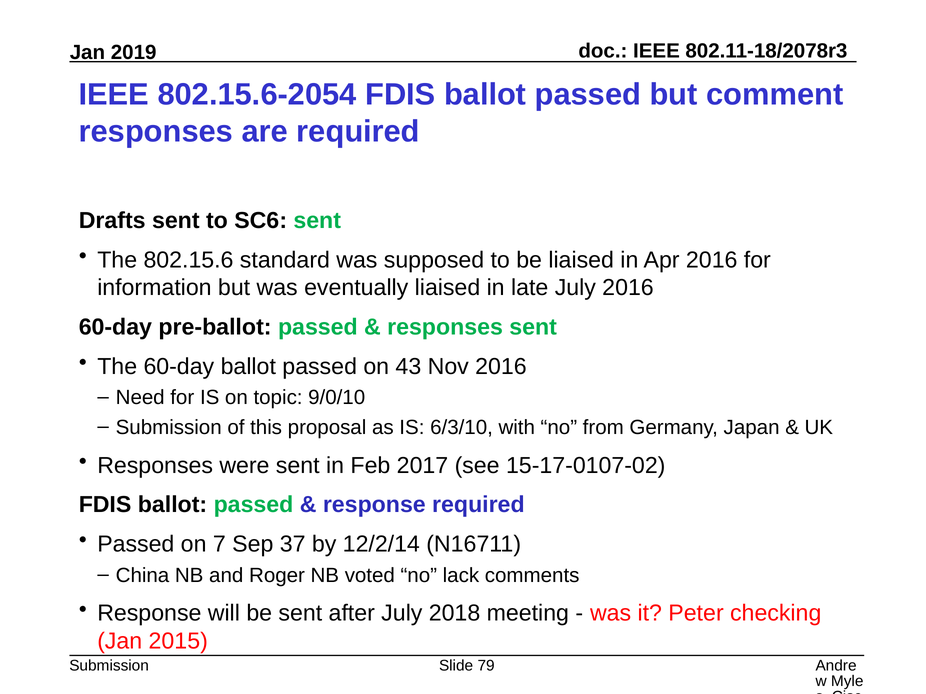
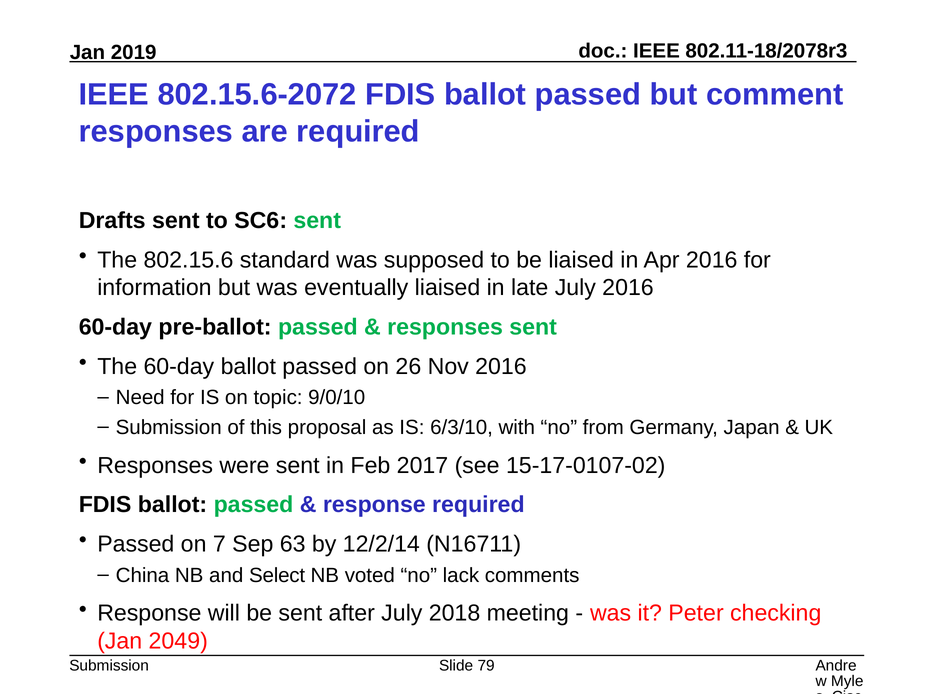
802.15.6-2054: 802.15.6-2054 -> 802.15.6-2072 (257, 95)
43: 43 -> 26 (408, 367)
37: 37 -> 63 (293, 544)
Roger: Roger -> Select (277, 576)
2015: 2015 -> 2049 (178, 641)
